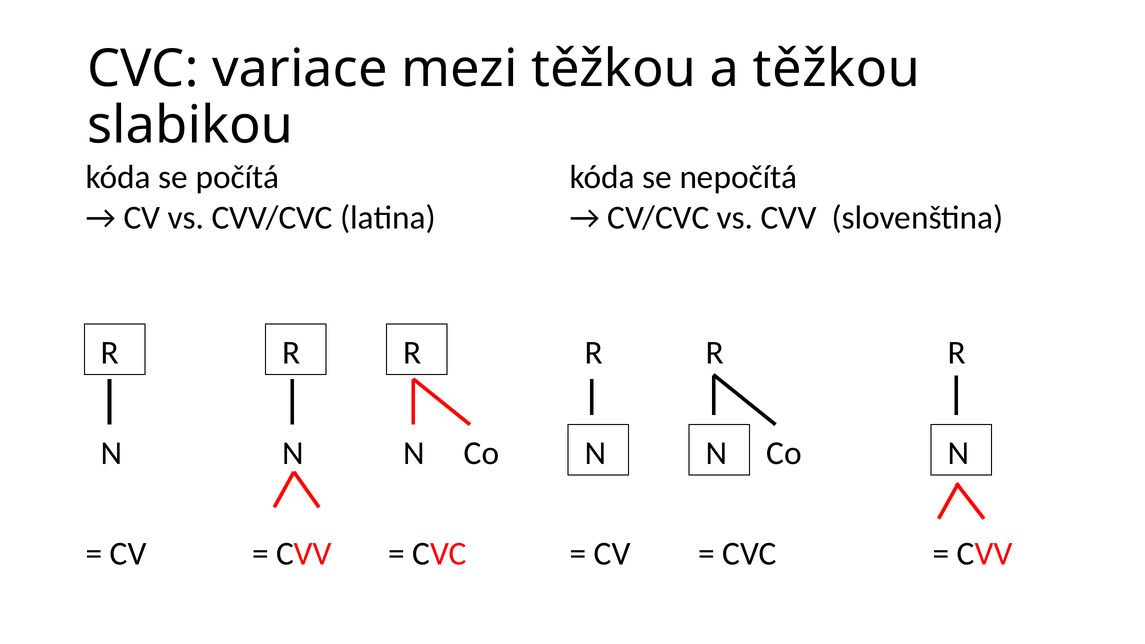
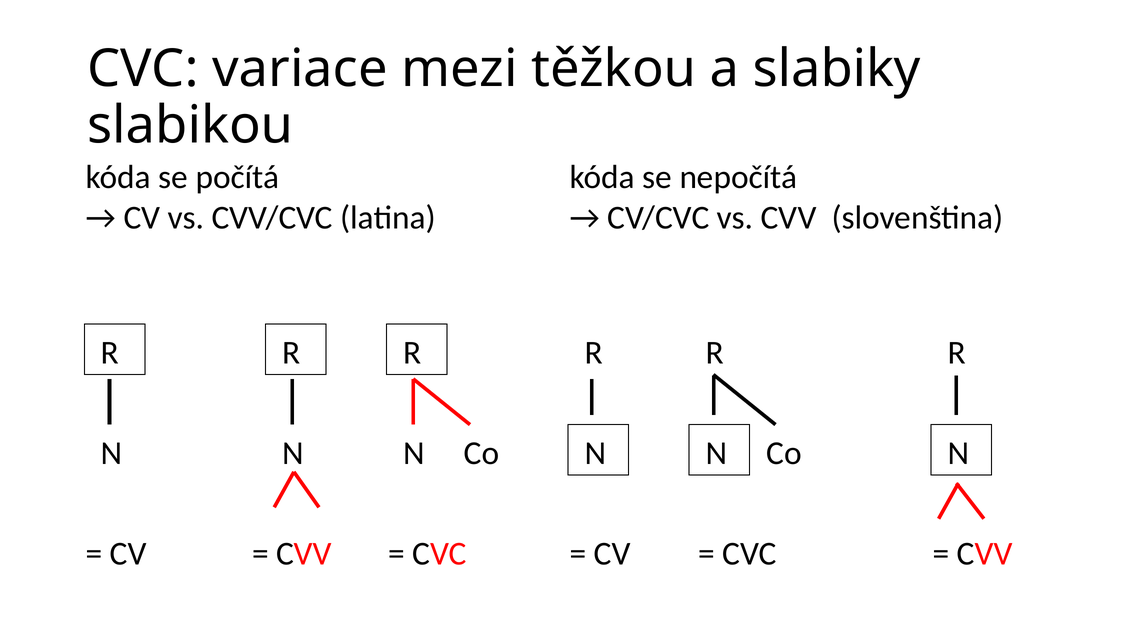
a těžkou: těžkou -> slabiky (837, 69)
